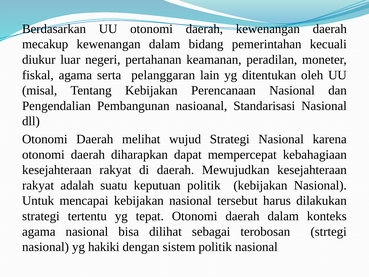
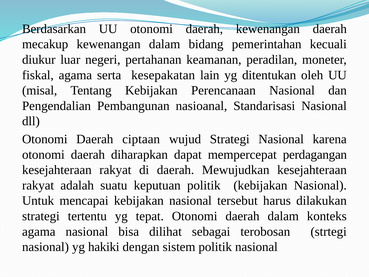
pelanggaran: pelanggaran -> kesepakatan (163, 75)
melihat: melihat -> ciptaan (141, 139)
kebahagiaan: kebahagiaan -> perdagangan (315, 154)
